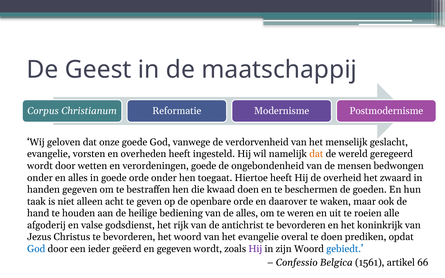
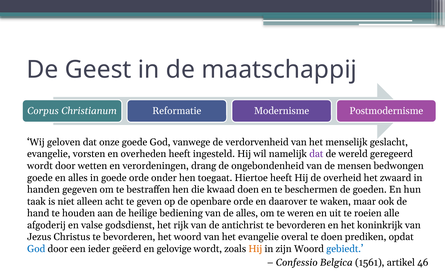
dat colour: orange -> purple (316, 154)
verordeningen goede: goede -> drang (204, 166)
onder: onder -> goede (40, 178)
en gegeven: gegeven -> gelovige (174, 249)
Hij colour: purple -> orange (255, 249)
66: 66 -> 46 (423, 263)
